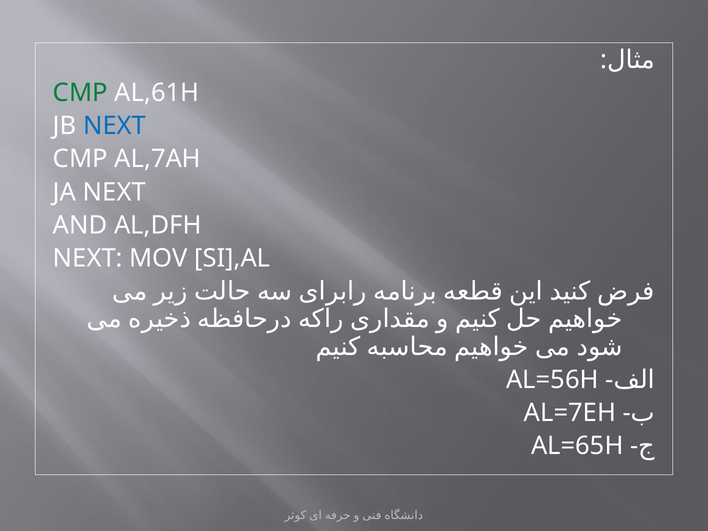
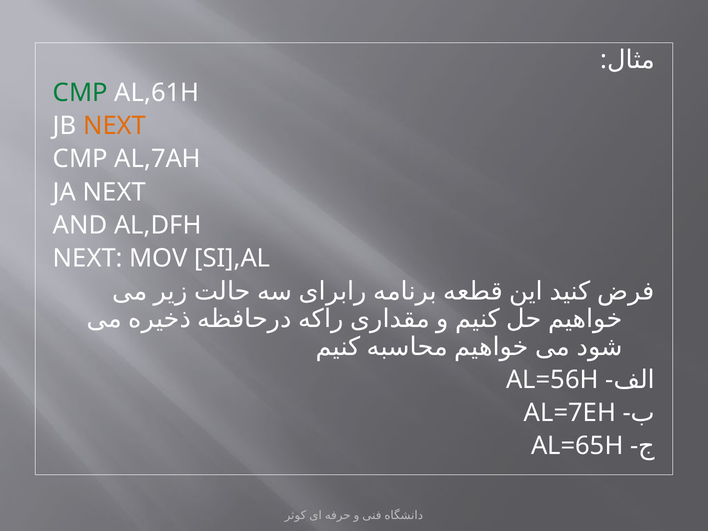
NEXT colour: blue -> orange (115, 126)
